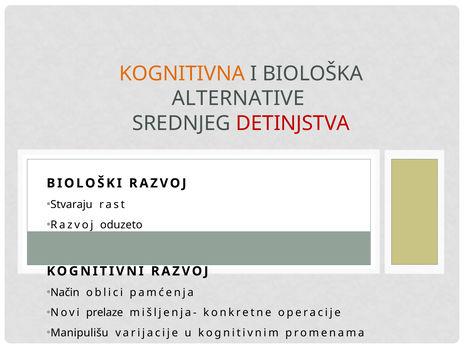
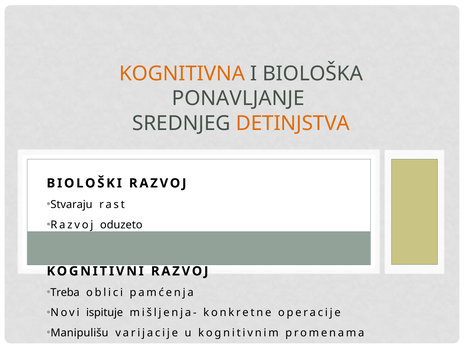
ALTERNATIVE: ALTERNATIVE -> PONAVLJANJE (238, 99)
DETINJSTVA colour: red -> orange (293, 123)
Način: Način -> Treba (65, 292)
prelaze: prelaze -> ispituje (105, 313)
